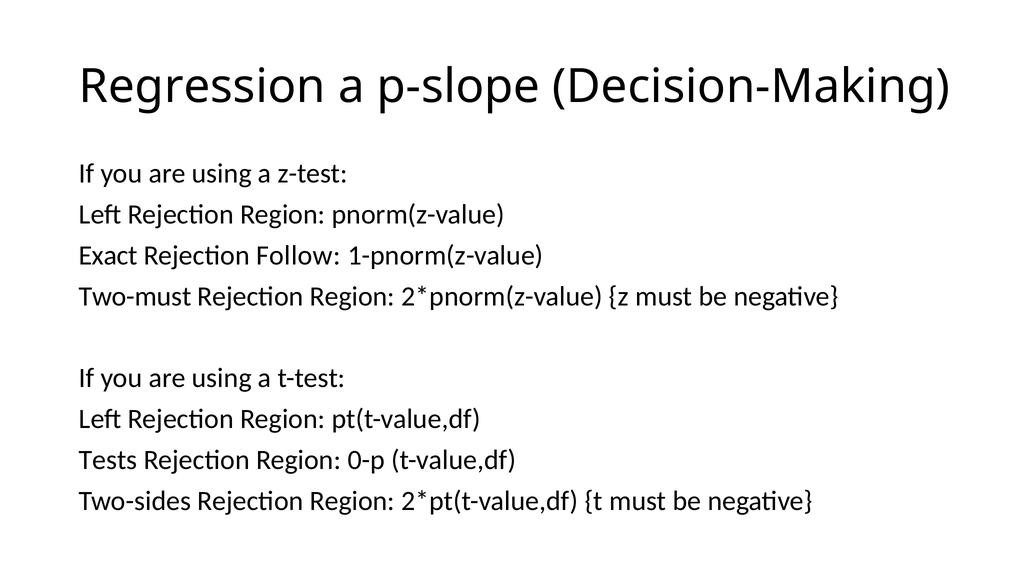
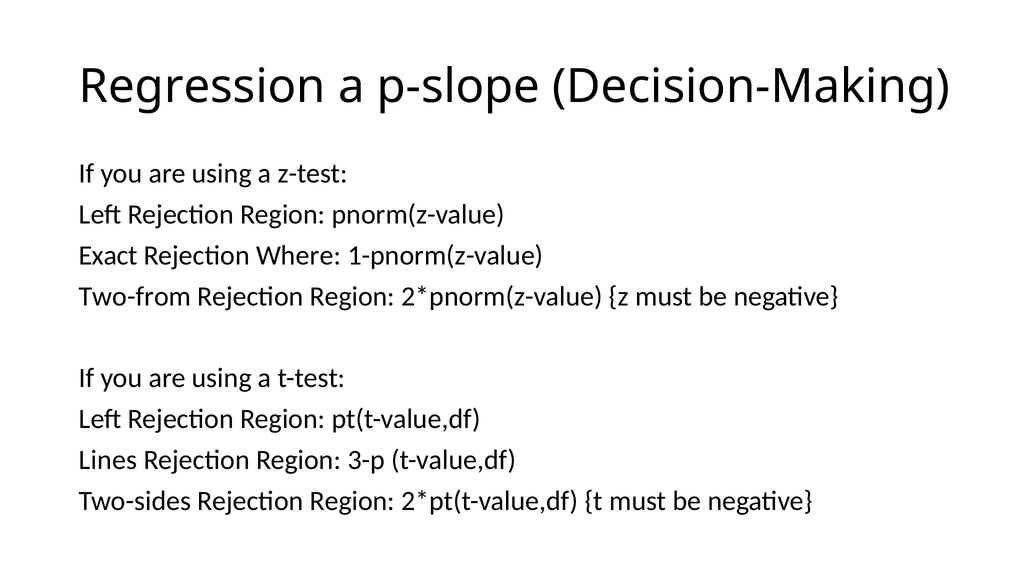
Follow: Follow -> Where (299, 255)
Two-must: Two-must -> Two-from (135, 296)
Tests: Tests -> Lines (108, 460)
0-p: 0-p -> 3-p (366, 460)
